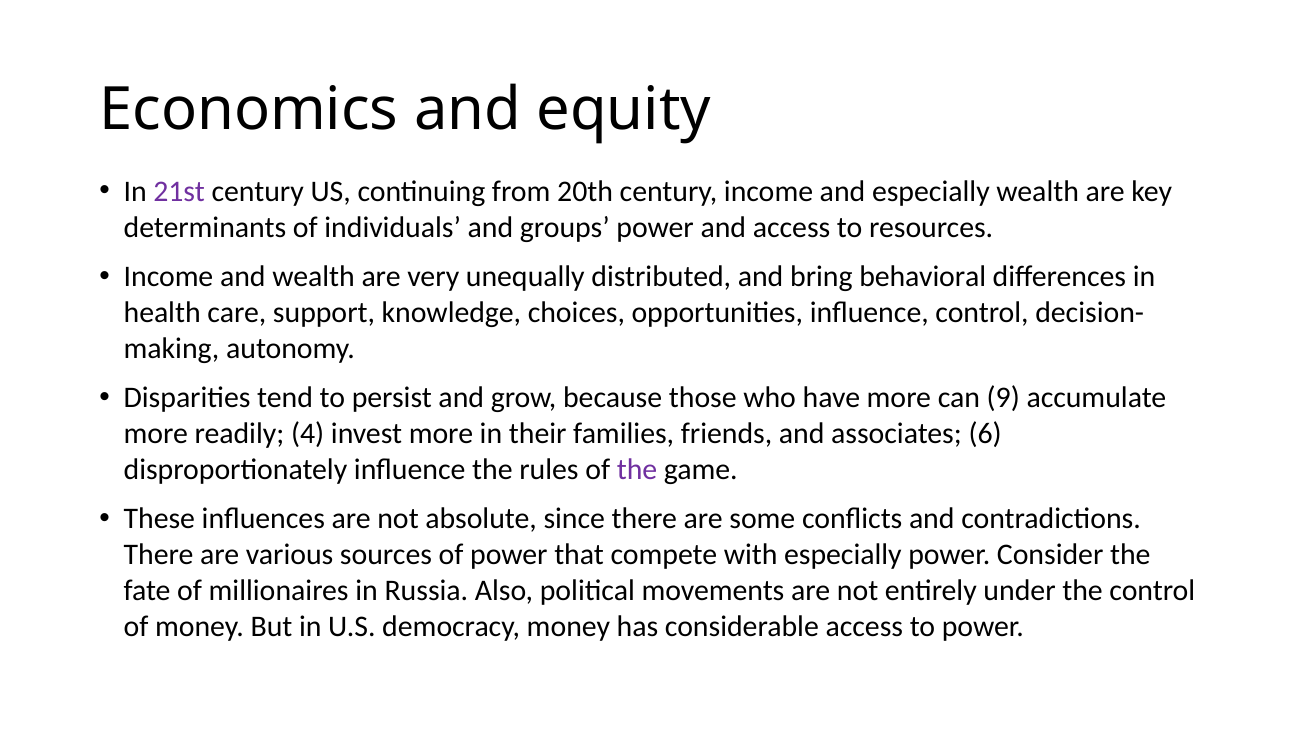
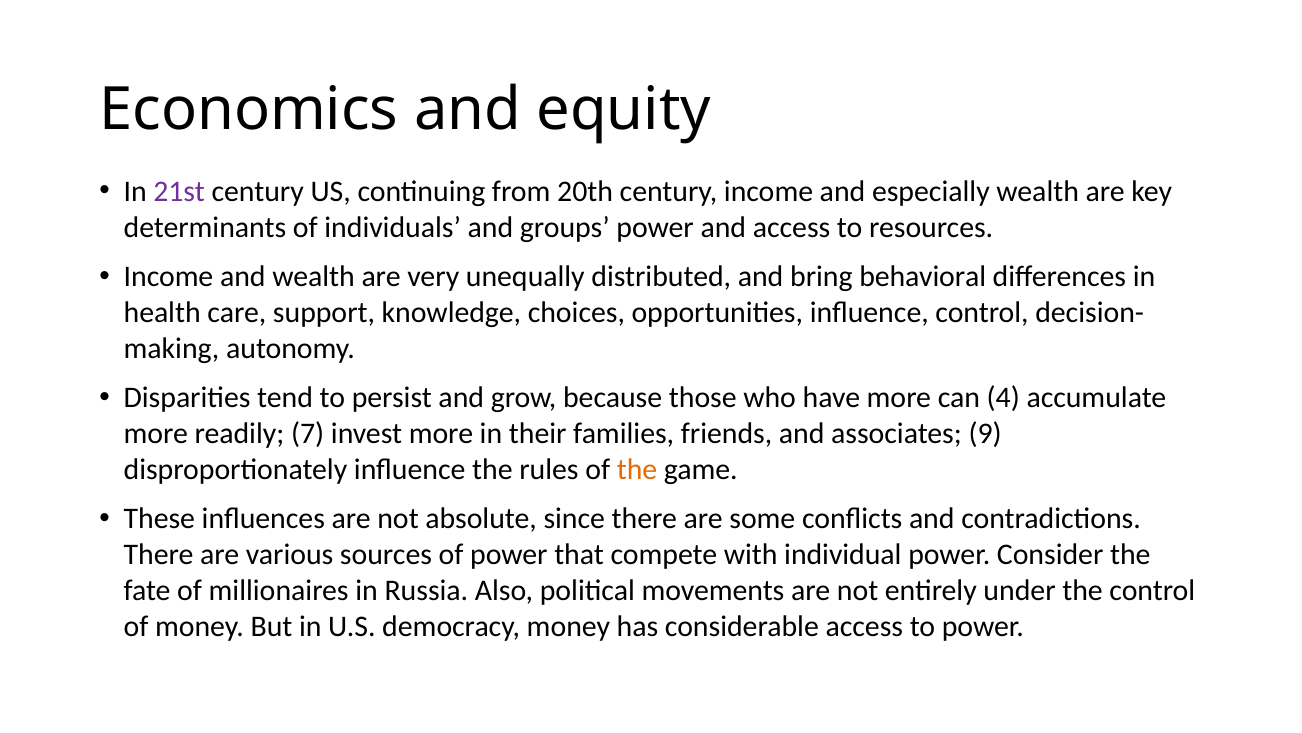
9: 9 -> 4 (1003, 398)
4: 4 -> 7 (308, 433)
6: 6 -> 9 (985, 433)
the colour: purple -> orange (637, 469)
with especially: especially -> individual (843, 554)
